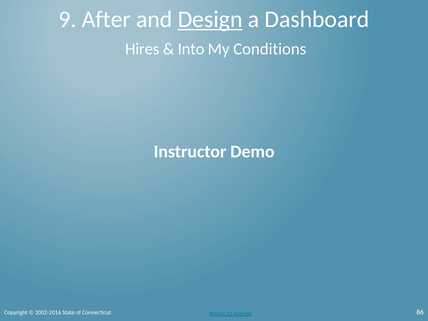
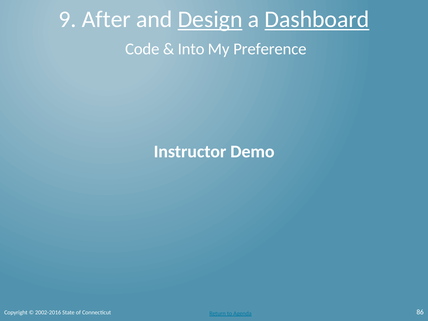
Dashboard underline: none -> present (317, 19)
Hires: Hires -> Code (142, 49)
Conditions: Conditions -> Preference (270, 49)
